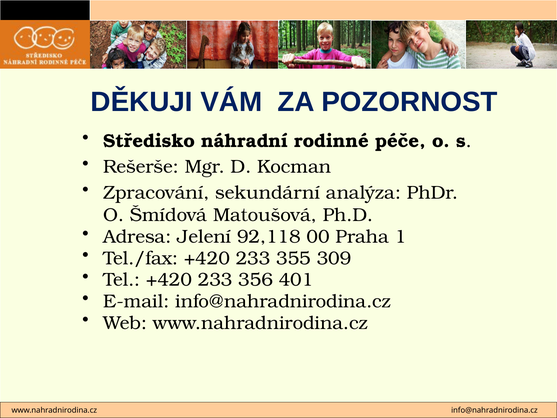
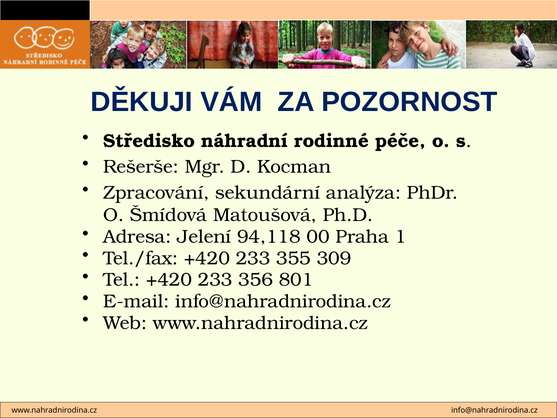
92,118: 92,118 -> 94,118 (269, 237)
401: 401 -> 801 (296, 280)
